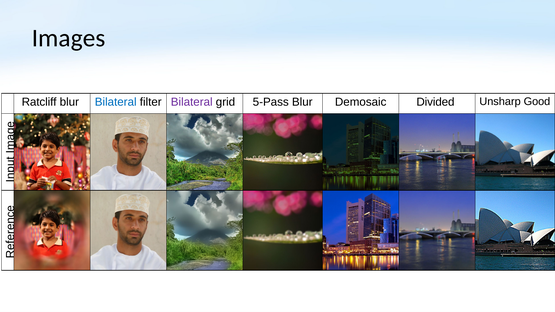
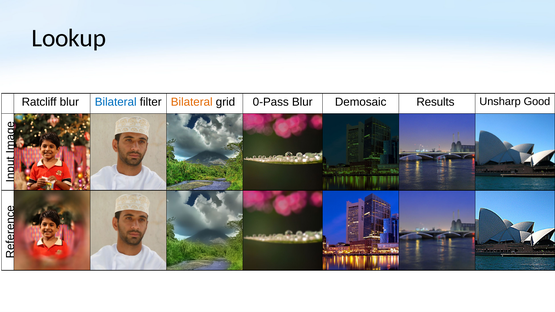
Images: Images -> Lookup (69, 38)
Bilateral colour: purple -> orange (192, 102)
5-Pass: 5-Pass -> 0-Pass (271, 102)
Divided: Divided -> Results (435, 102)
